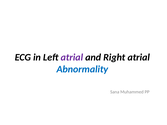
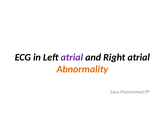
Abnormality colour: blue -> orange (82, 69)
